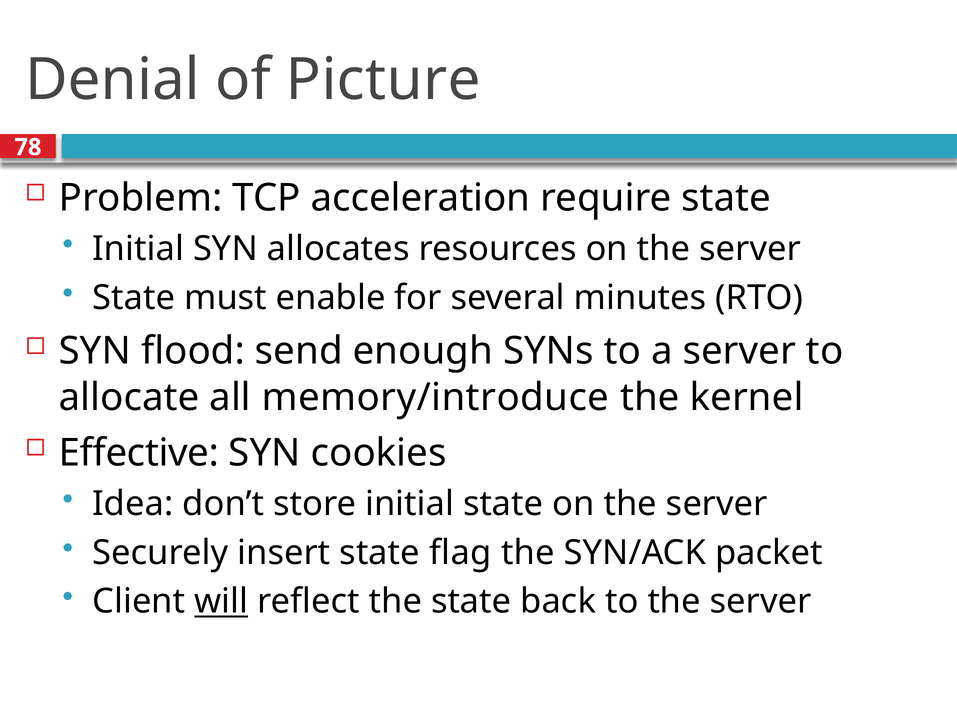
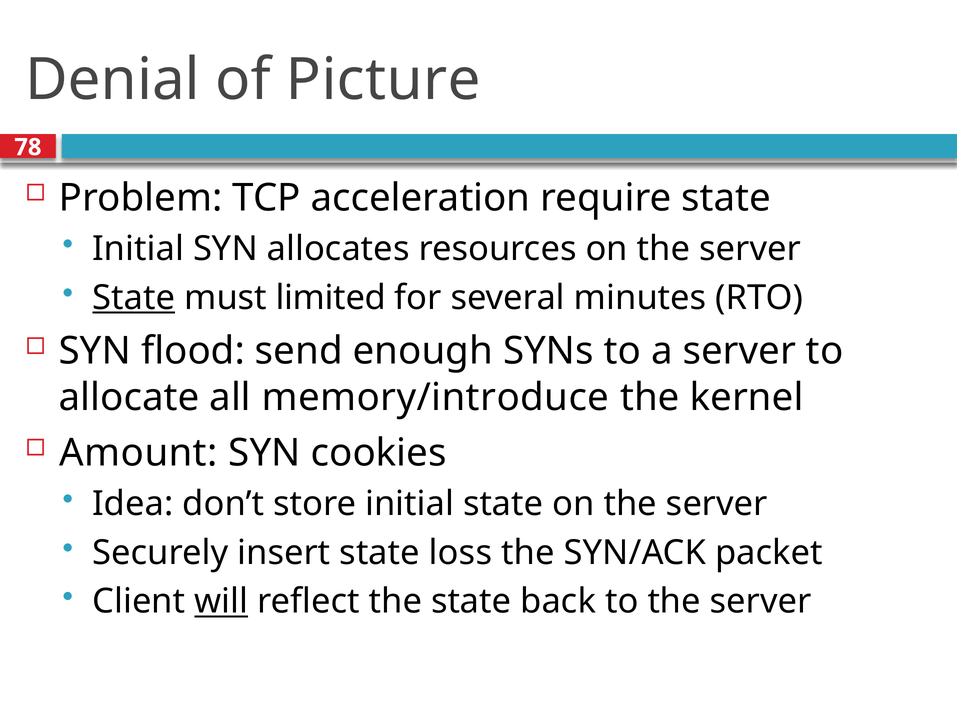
State underline: none -> present (134, 298)
enable: enable -> limited (331, 298)
Effective: Effective -> Amount (138, 453)
flag: flag -> loss (461, 553)
